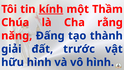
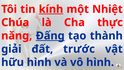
Thầm: Thầm -> Nhiệt (107, 9)
rằng: rằng -> thực (110, 22)
Đấng underline: none -> present (50, 36)
